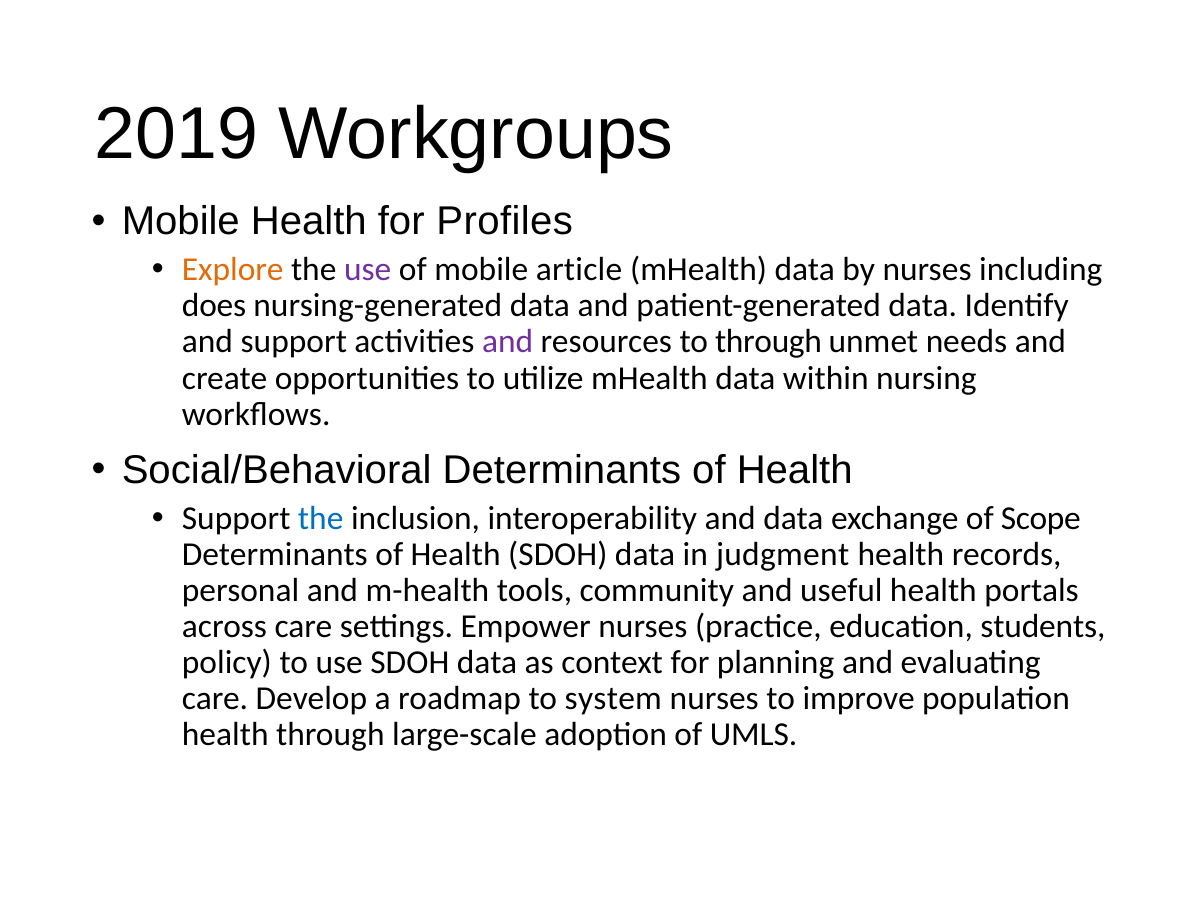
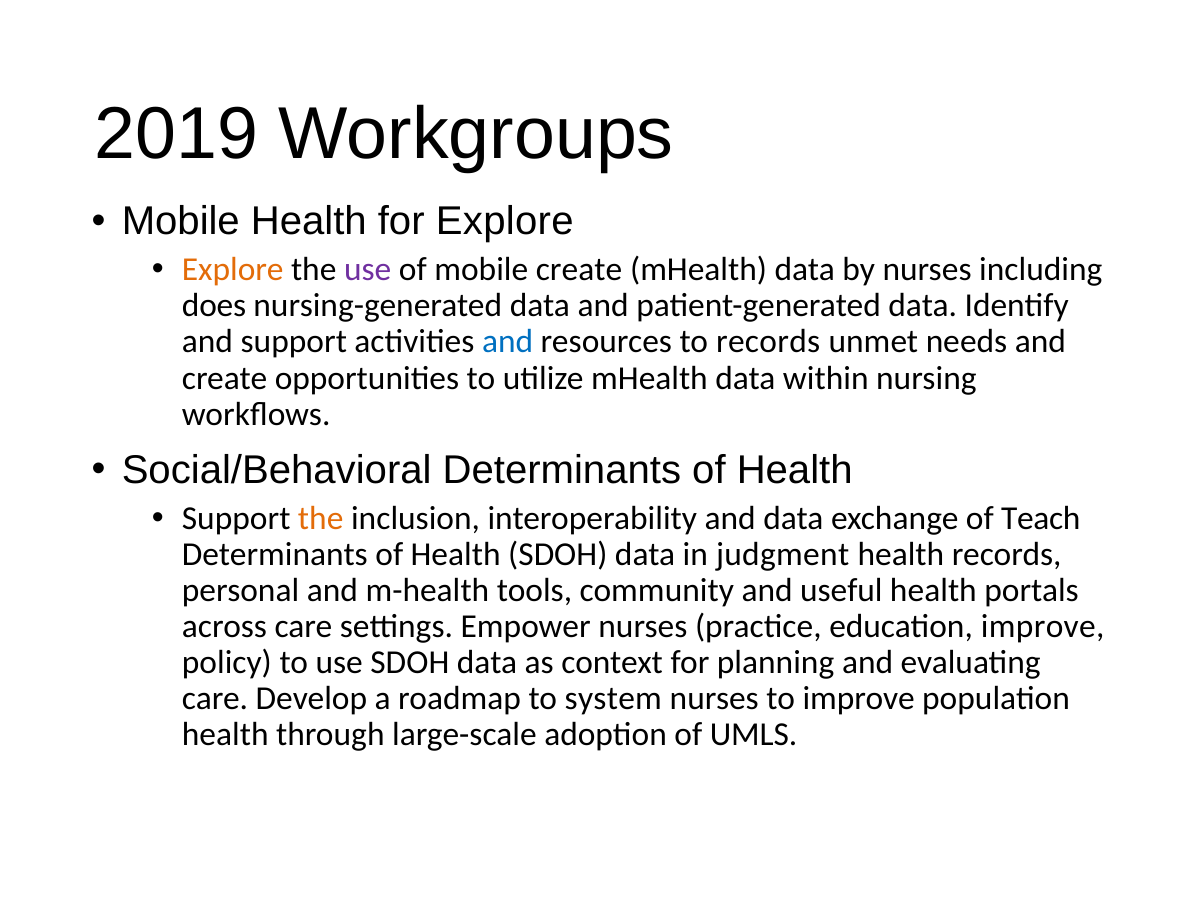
for Profiles: Profiles -> Explore (505, 222)
mobile article: article -> create (579, 270)
and colour: purple -> blue (508, 342)
to through: through -> records (768, 342)
the colour: blue -> orange (321, 519)
Scope: Scope -> Teach (1041, 519)
education students: students -> improve (1043, 627)
